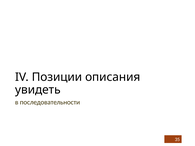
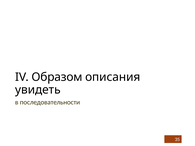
Позиции: Позиции -> Образом (57, 77)
